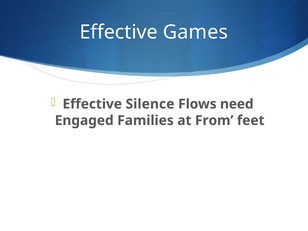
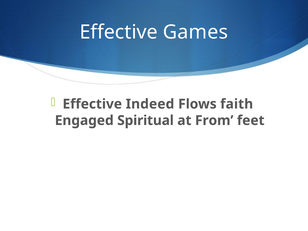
Silence: Silence -> Indeed (150, 104)
need: need -> faith (237, 104)
Families: Families -> Spiritual (146, 120)
